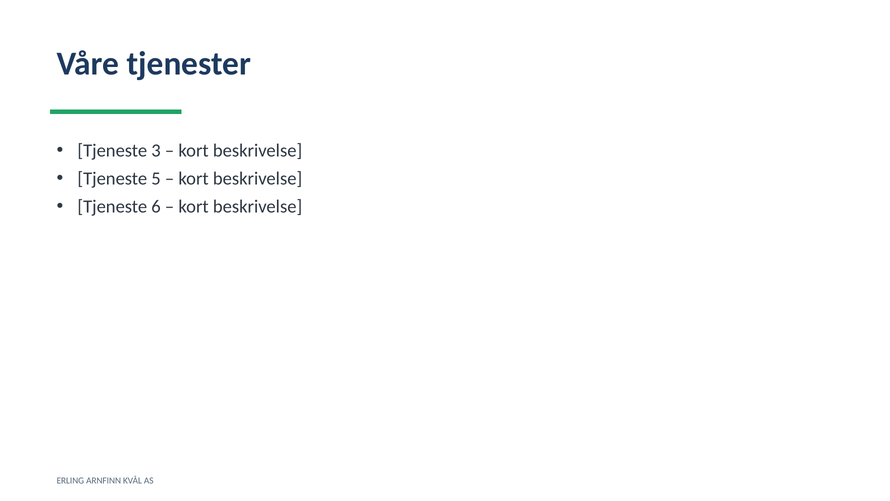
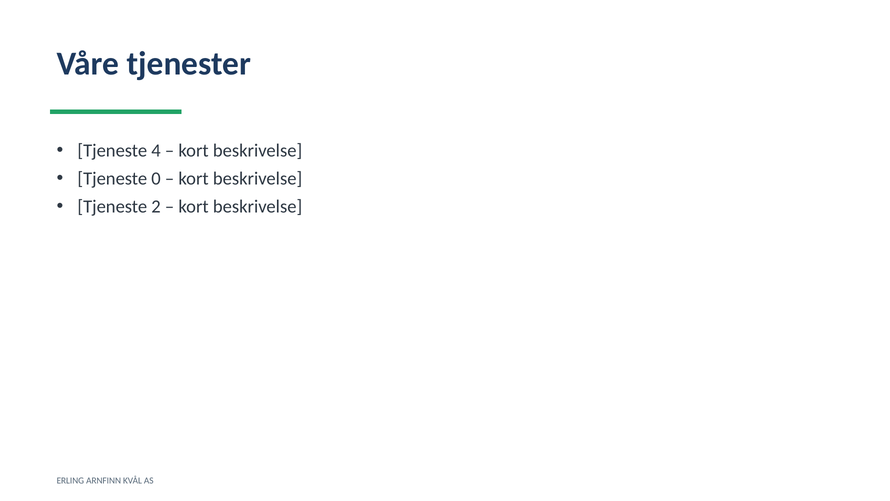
3: 3 -> 4 (156, 151)
5: 5 -> 0 (156, 179)
6: 6 -> 2 (156, 206)
